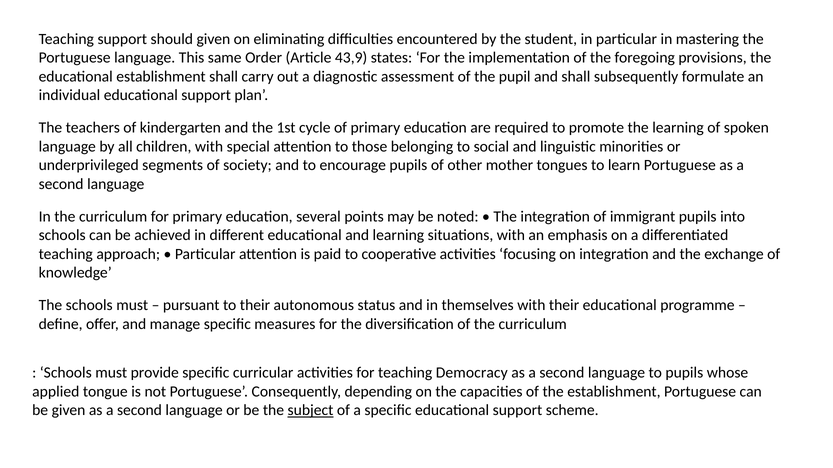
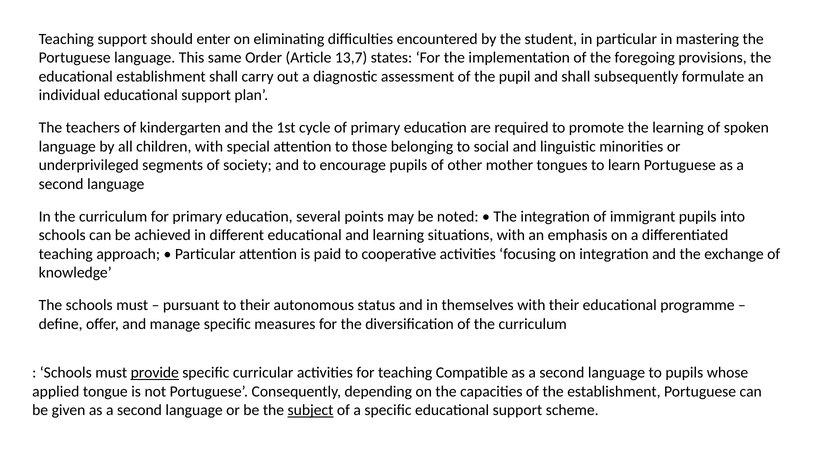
should given: given -> enter (213, 39)
43,9: 43,9 -> 13,7 (351, 58)
provide underline: none -> present (155, 373)
Democracy: Democracy -> Compatible (472, 373)
